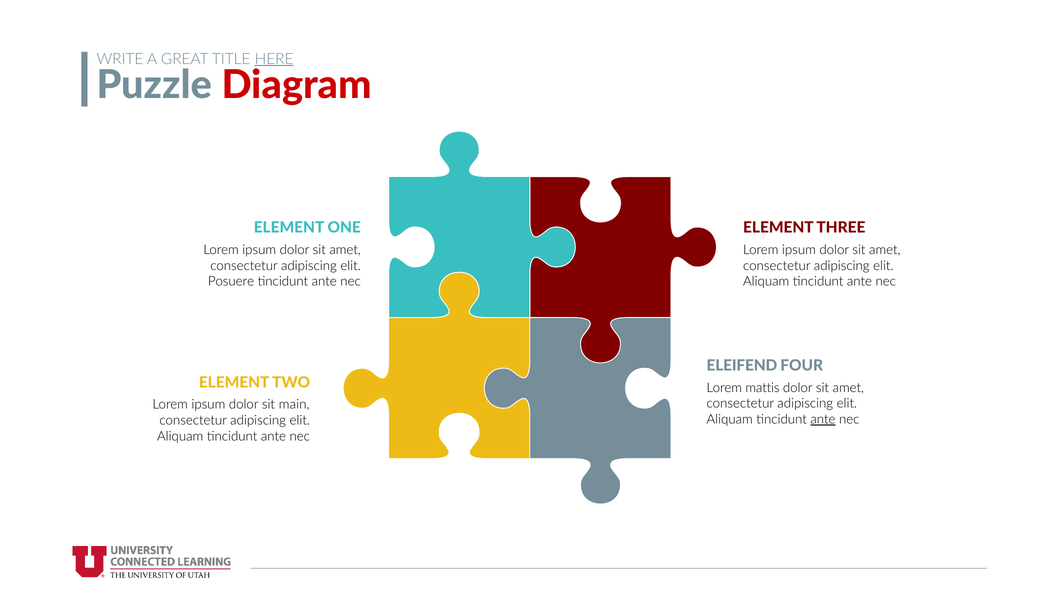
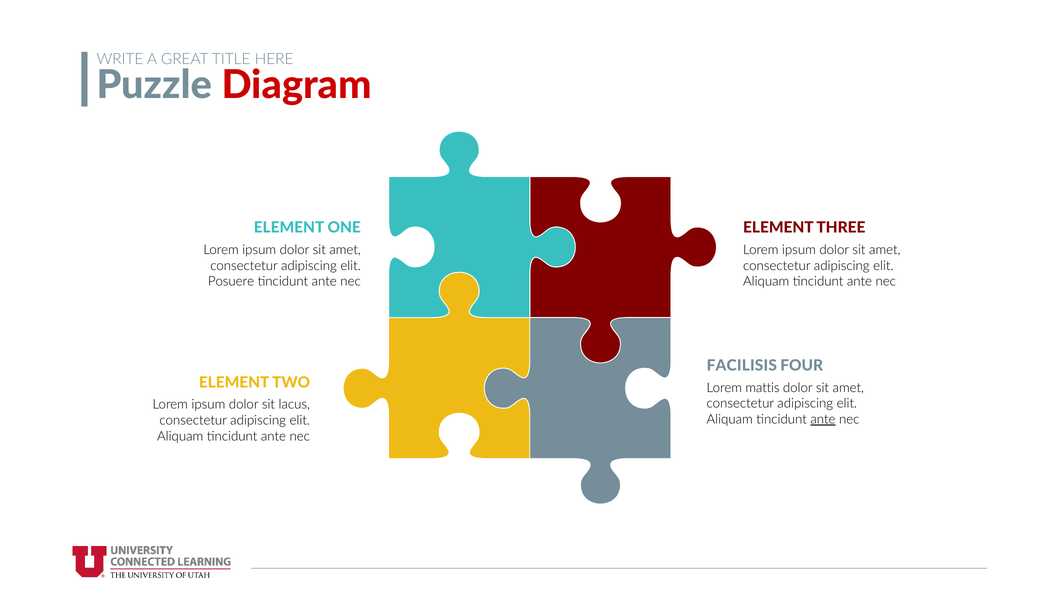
HERE underline: present -> none (274, 59)
ELEIFEND: ELEIFEND -> FACILISIS (742, 366)
main: main -> lacus (294, 405)
